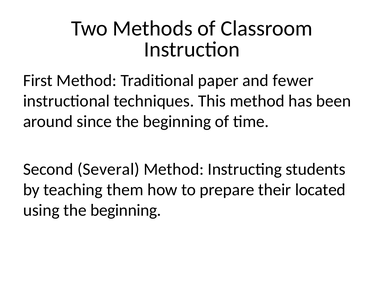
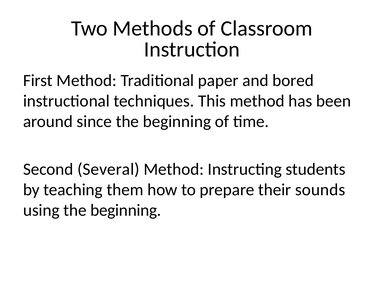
fewer: fewer -> bored (293, 81)
located: located -> sounds (320, 190)
